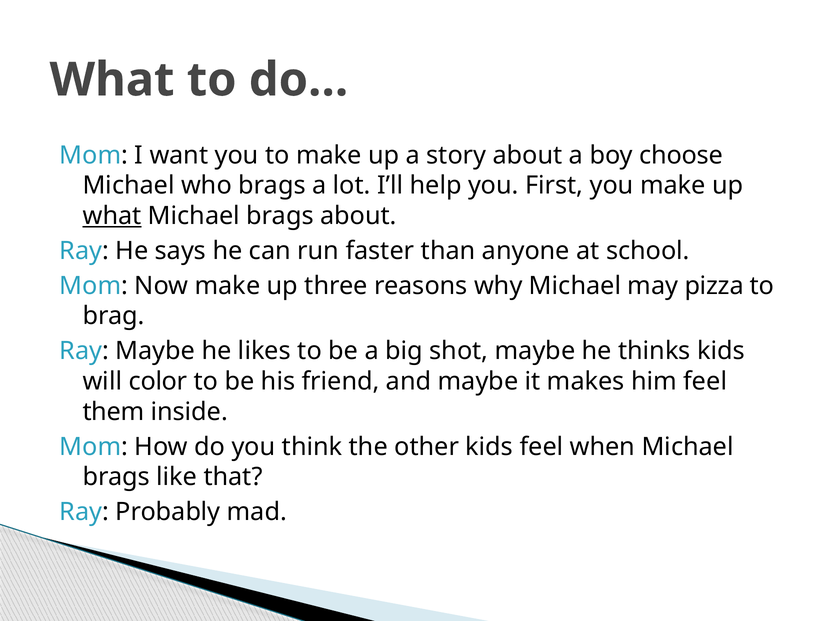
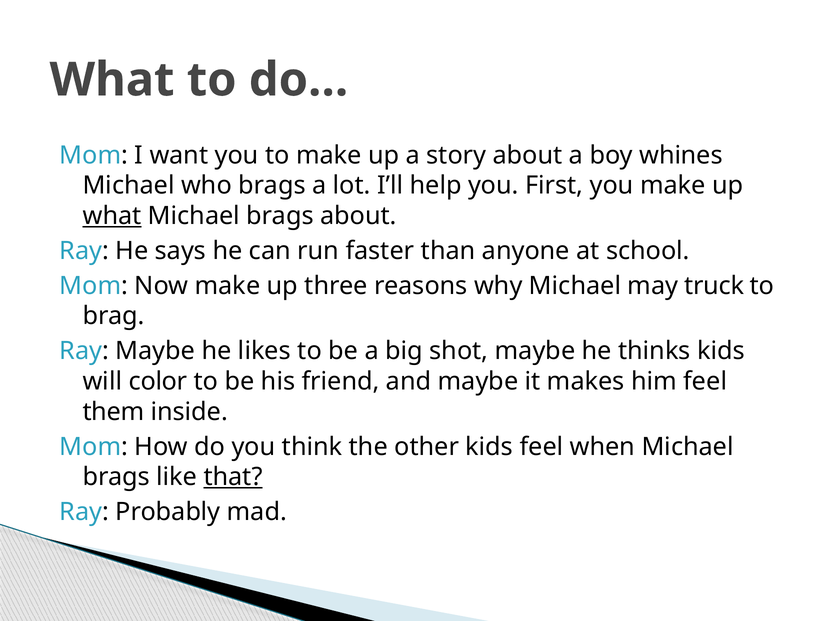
choose: choose -> whines (681, 155)
pizza: pizza -> truck (714, 286)
that underline: none -> present (233, 477)
